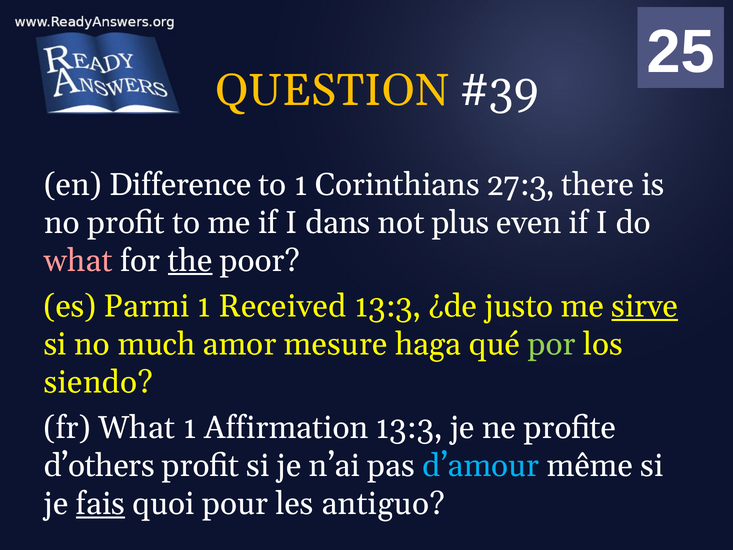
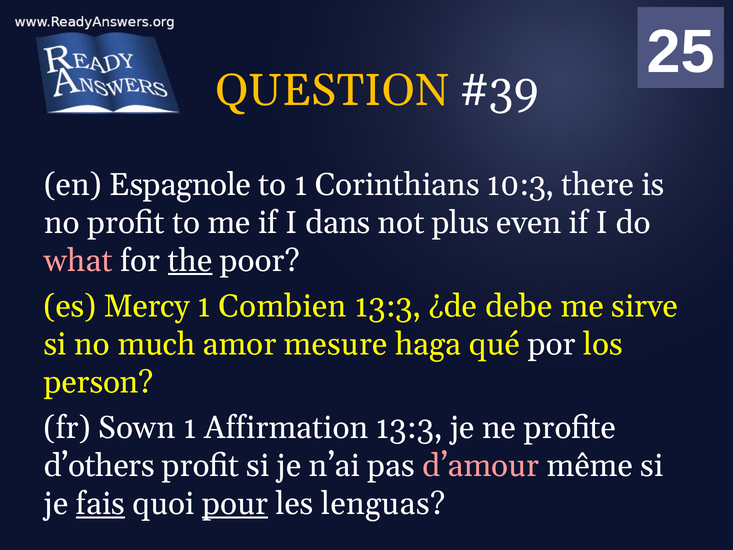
Difference: Difference -> Espagnole (180, 185)
27:3: 27:3 -> 10:3 (521, 185)
Parmi: Parmi -> Mercy (147, 306)
Received: Received -> Combien (283, 306)
justo: justo -> debe (519, 306)
sirve underline: present -> none (645, 306)
por colour: light green -> white (552, 344)
siendo: siendo -> person (99, 382)
fr What: What -> Sown (137, 428)
d’amour colour: light blue -> pink (481, 466)
pour underline: none -> present (235, 504)
antiguo: antiguo -> lenguas (383, 504)
